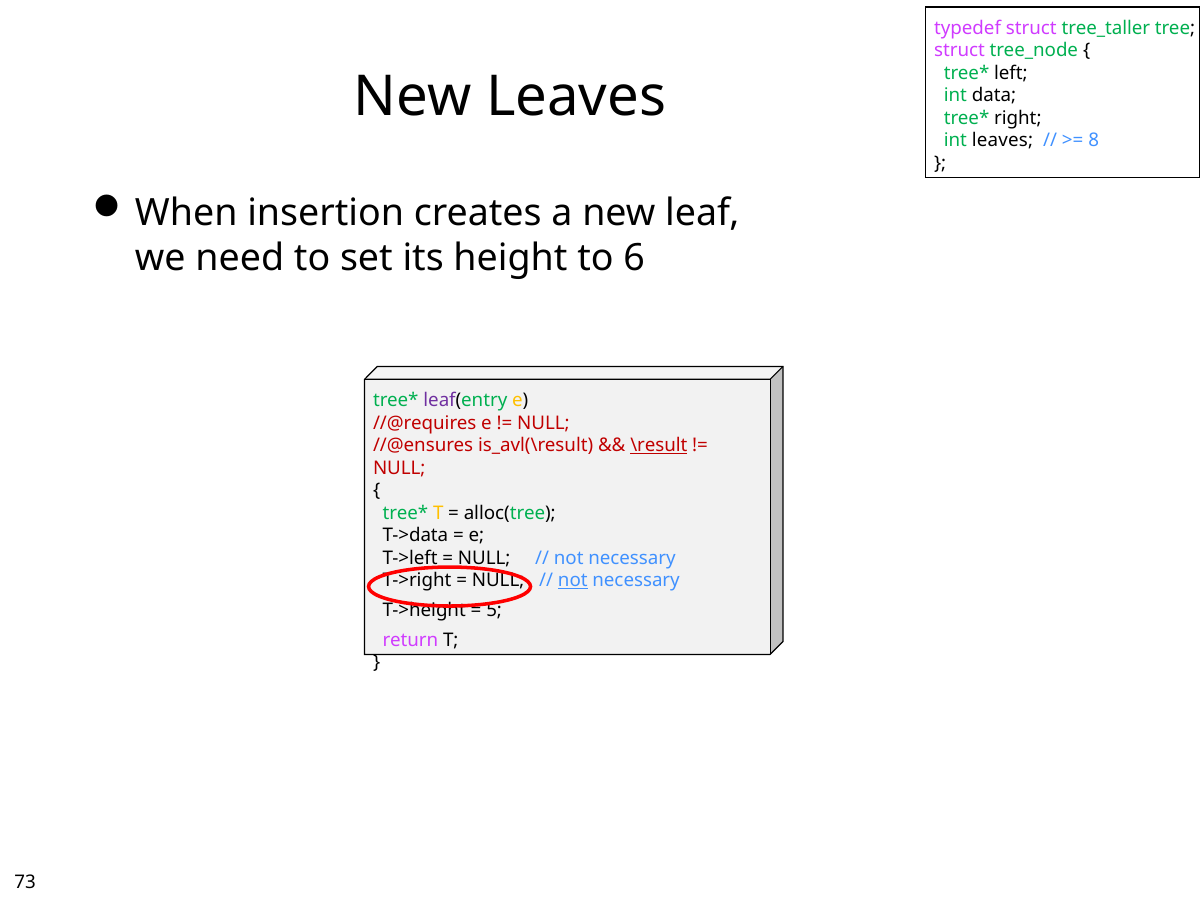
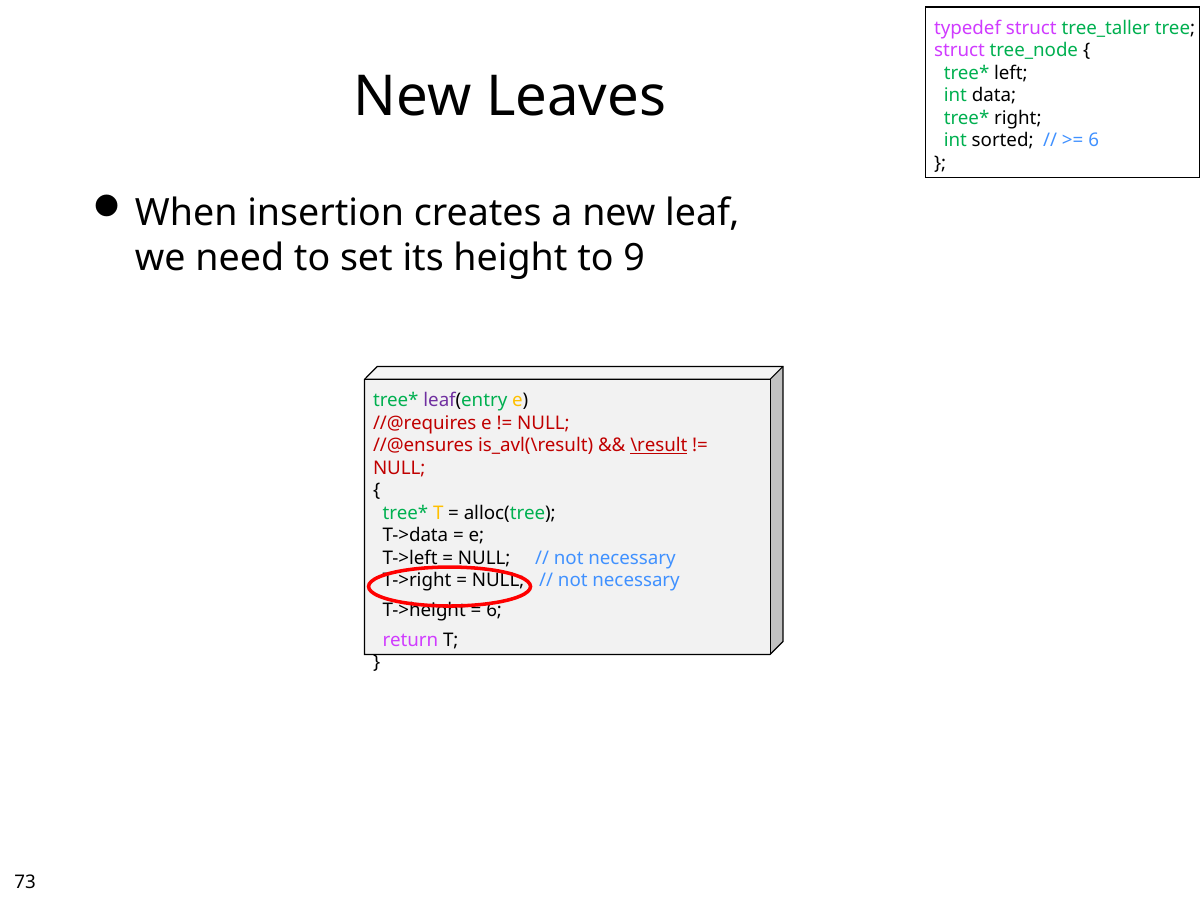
int leaves: leaves -> sorted (1003, 141)
8: 8 -> 6 (1094, 141)
6: 6 -> 9 (634, 258)
not underline: present -> none (573, 580)
5: 5 -> 6 (494, 610)
